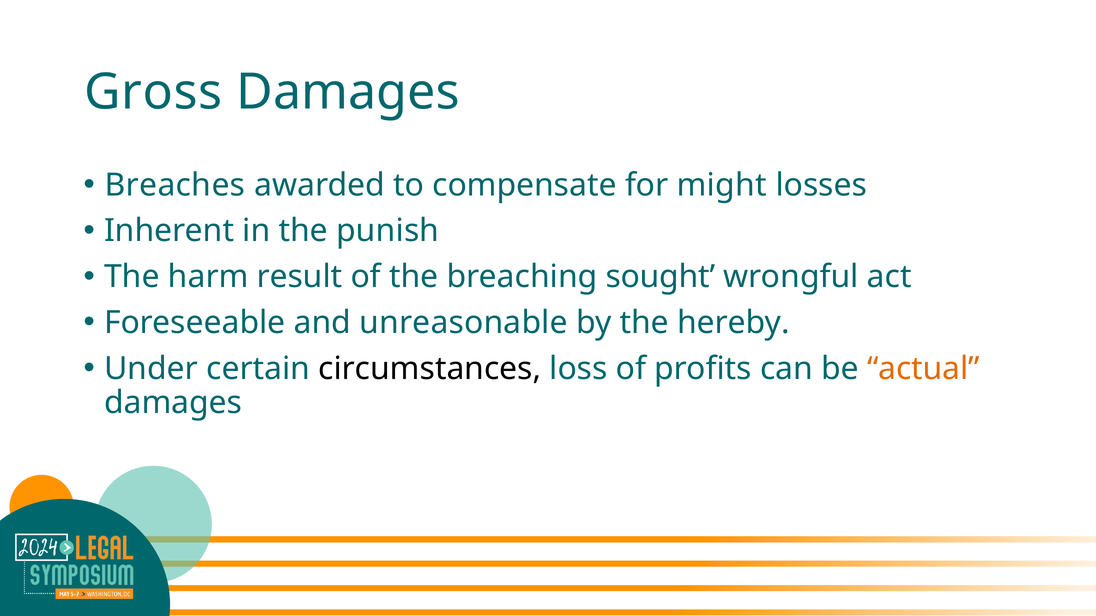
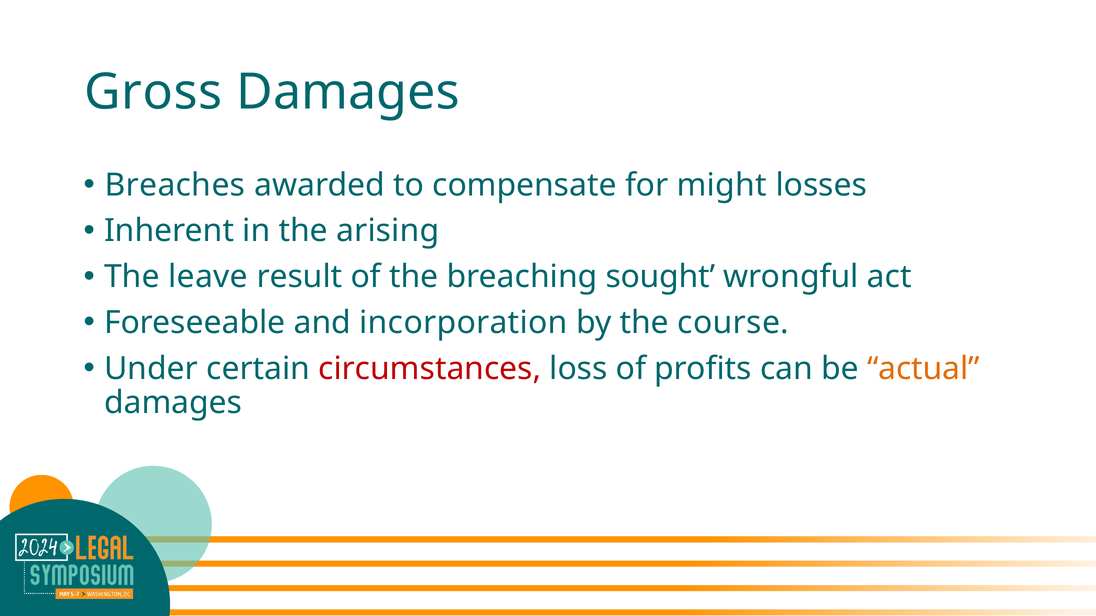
punish: punish -> arising (388, 231)
harm: harm -> leave (208, 277)
unreasonable: unreasonable -> incorporation (463, 323)
hereby: hereby -> course (733, 323)
circumstances colour: black -> red (430, 369)
